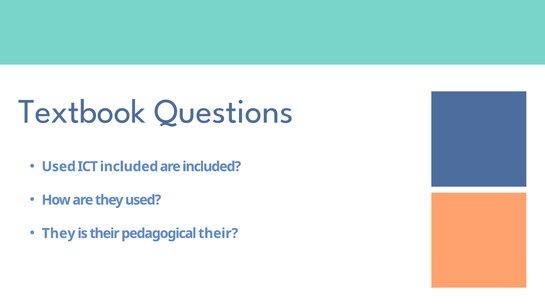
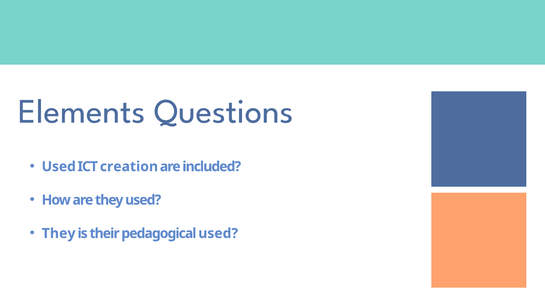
Textbook: Textbook -> Elements (82, 111)
ICT included: included -> creation (129, 166)
pedagogical their: their -> used (218, 233)
